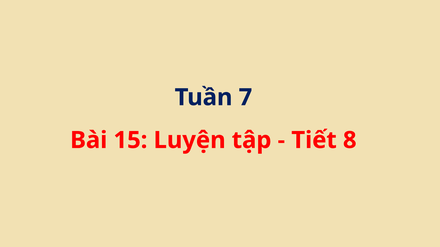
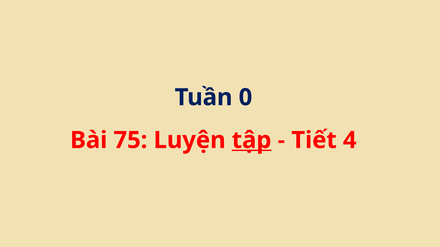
7: 7 -> 0 (245, 98)
15: 15 -> 75 (130, 140)
tập underline: none -> present (252, 140)
8: 8 -> 4 (350, 140)
